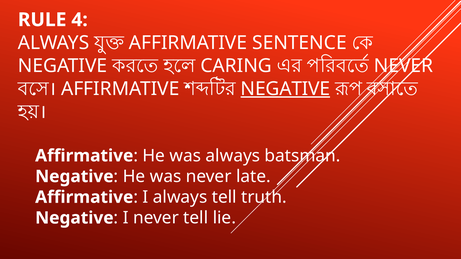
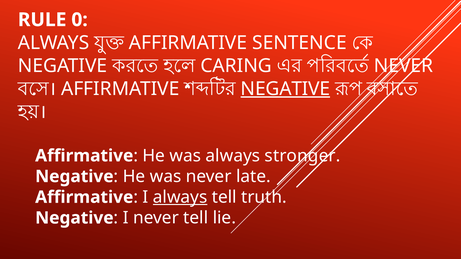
4: 4 -> 0 (80, 20)
batsman: batsman -> stronger (303, 156)
always underline: none -> present (180, 197)
